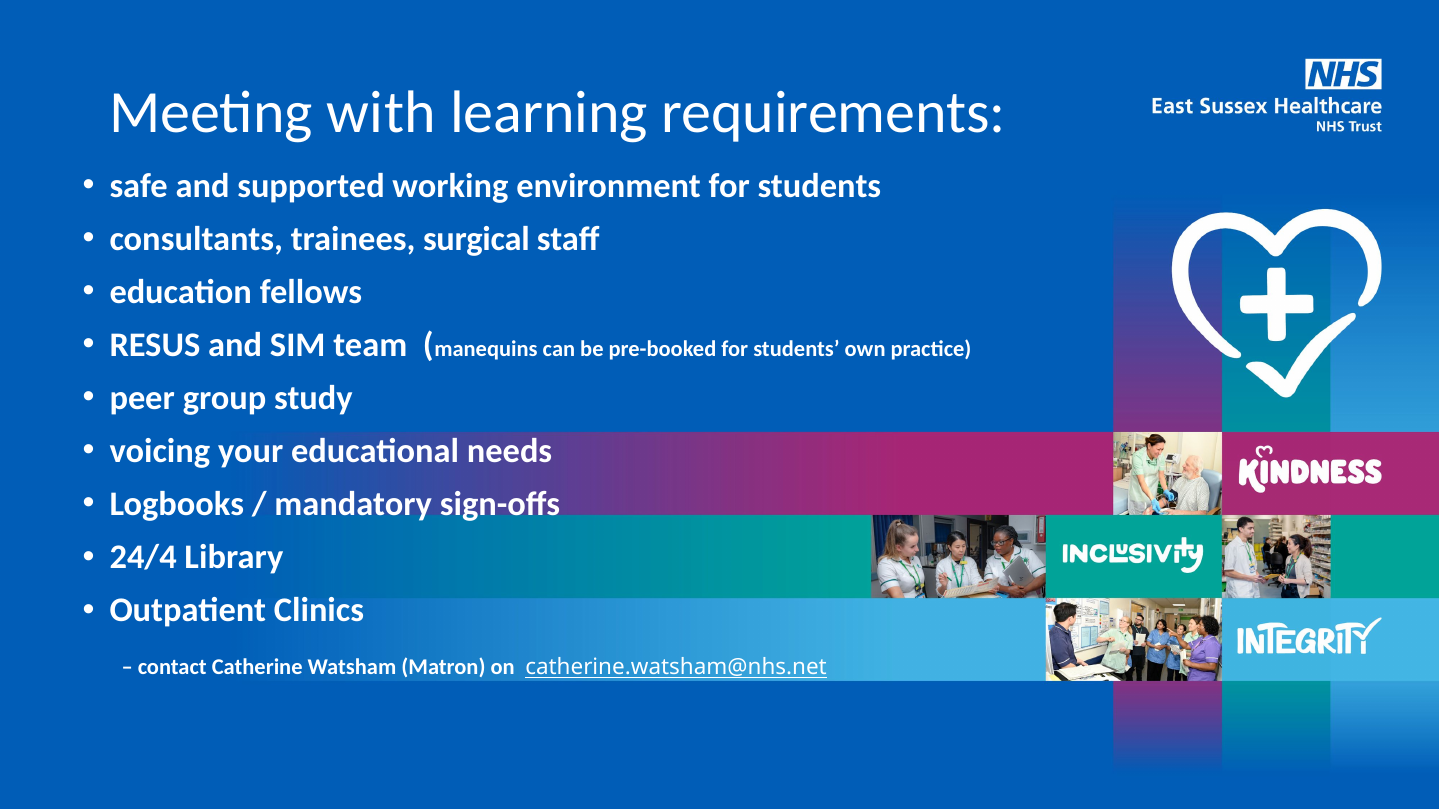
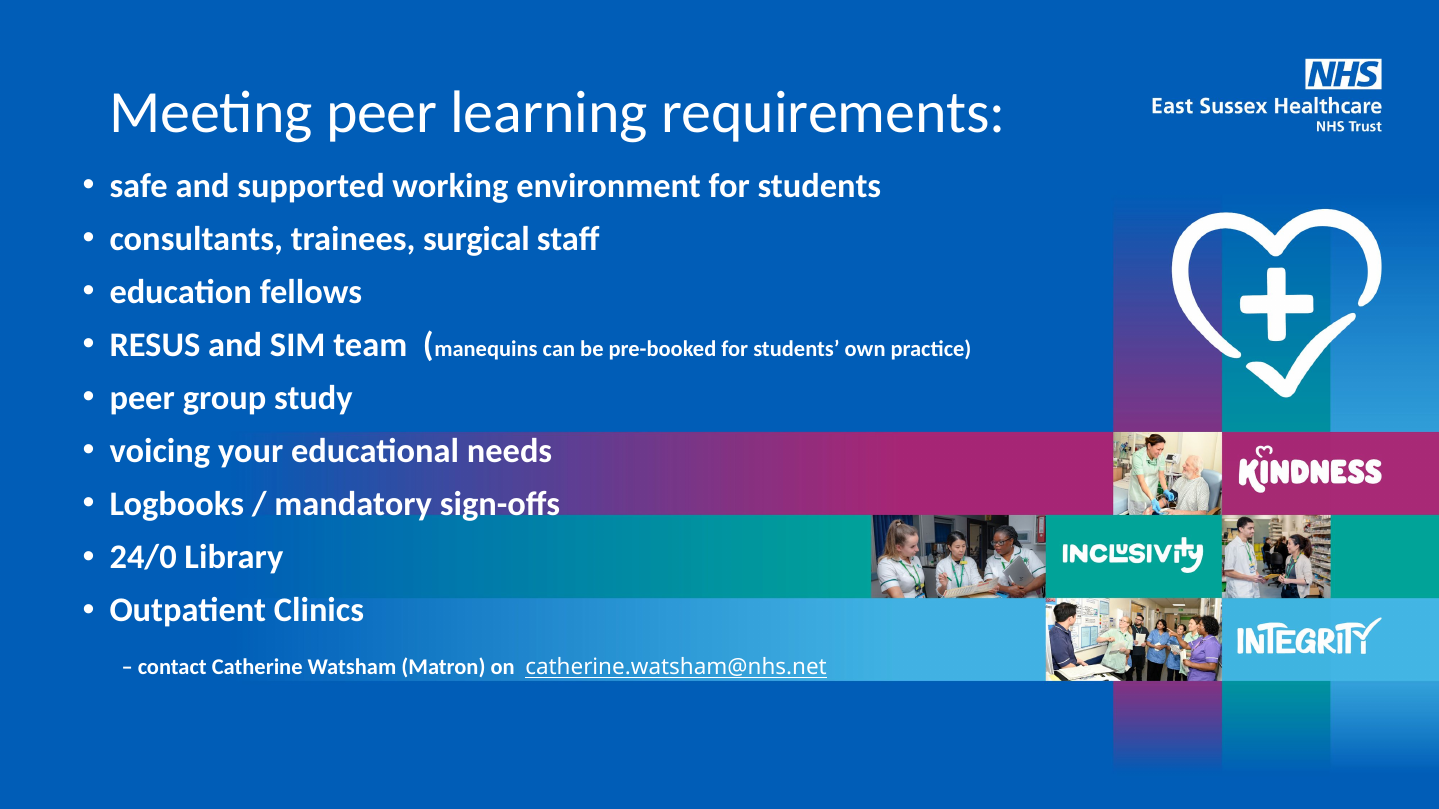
Meeting with: with -> peer (382, 113)
24/4: 24/4 -> 24/0 (143, 558)
